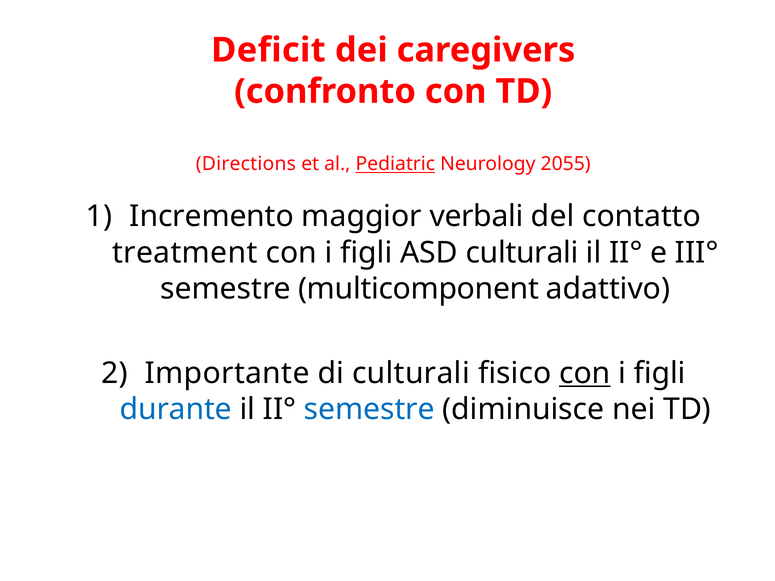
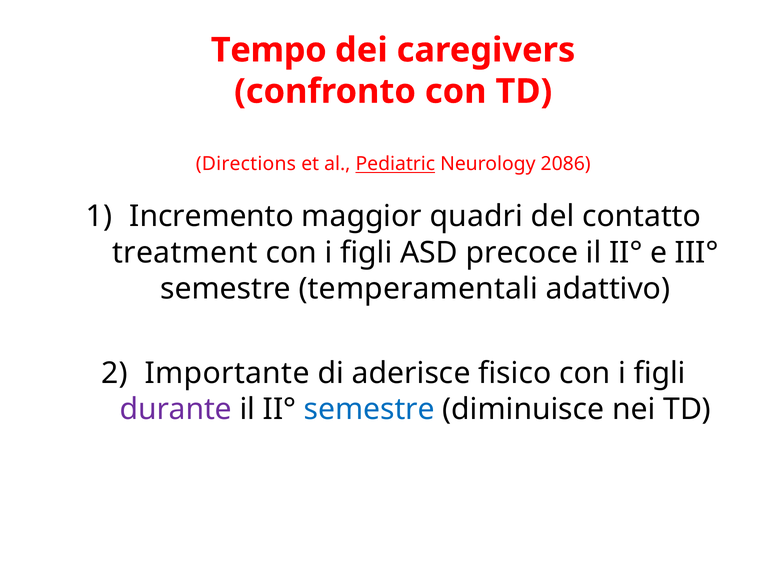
Deficit: Deficit -> Tempo (269, 50)
2055: 2055 -> 2086 (566, 164)
verbali: verbali -> quadri (476, 217)
ASD culturali: culturali -> precoce (522, 253)
multicomponent: multicomponent -> temperamentali (418, 289)
di culturali: culturali -> aderisce (411, 373)
con underline: present -> none (585, 373)
durante colour: blue -> purple (176, 410)
